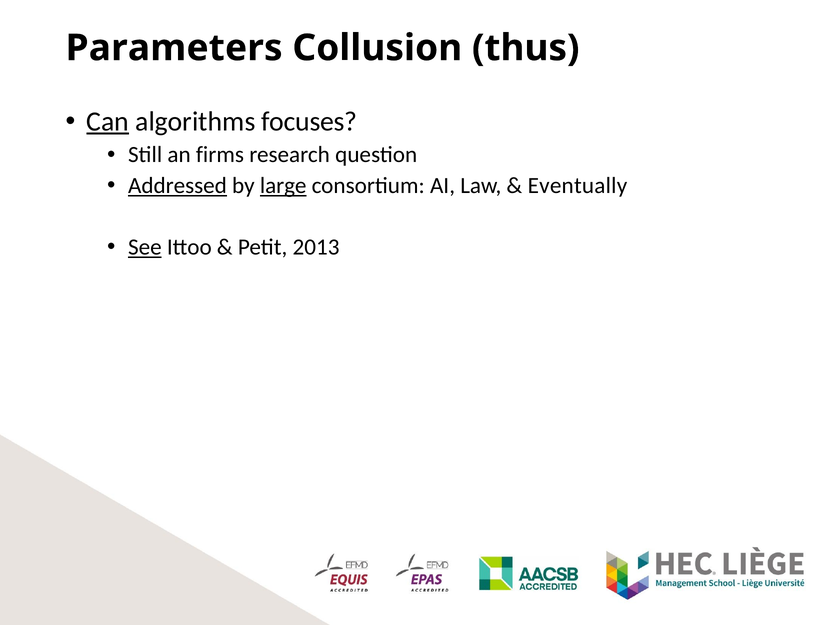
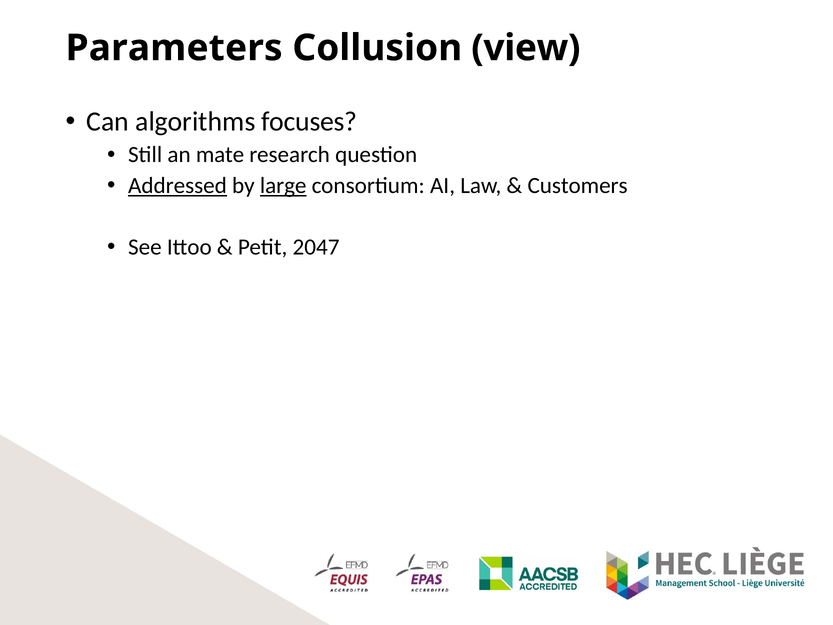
thus: thus -> view (526, 48)
Can underline: present -> none (108, 121)
firms: firms -> mate (220, 155)
Eventually: Eventually -> Customers (578, 186)
See underline: present -> none (145, 247)
2013: 2013 -> 2047 (316, 247)
